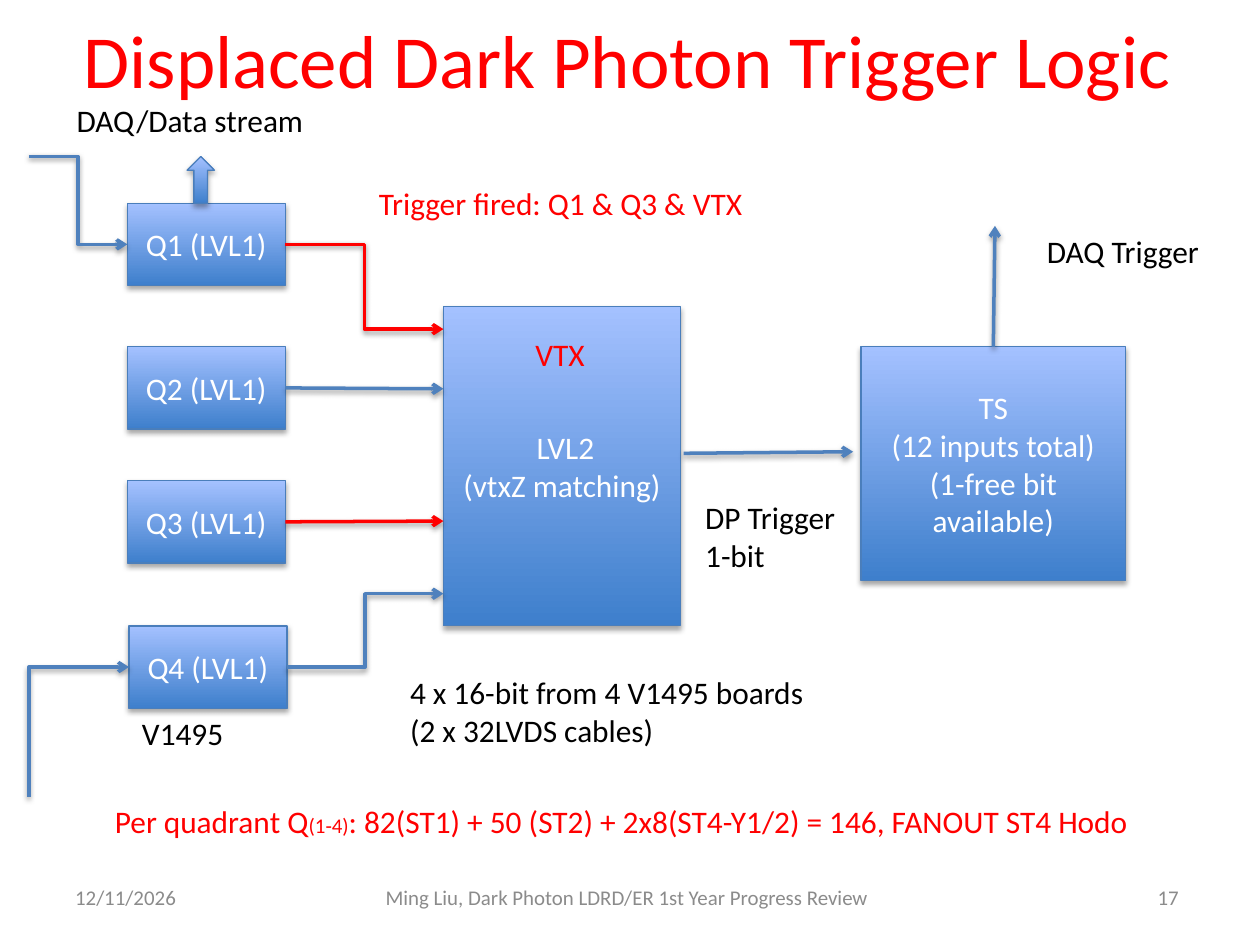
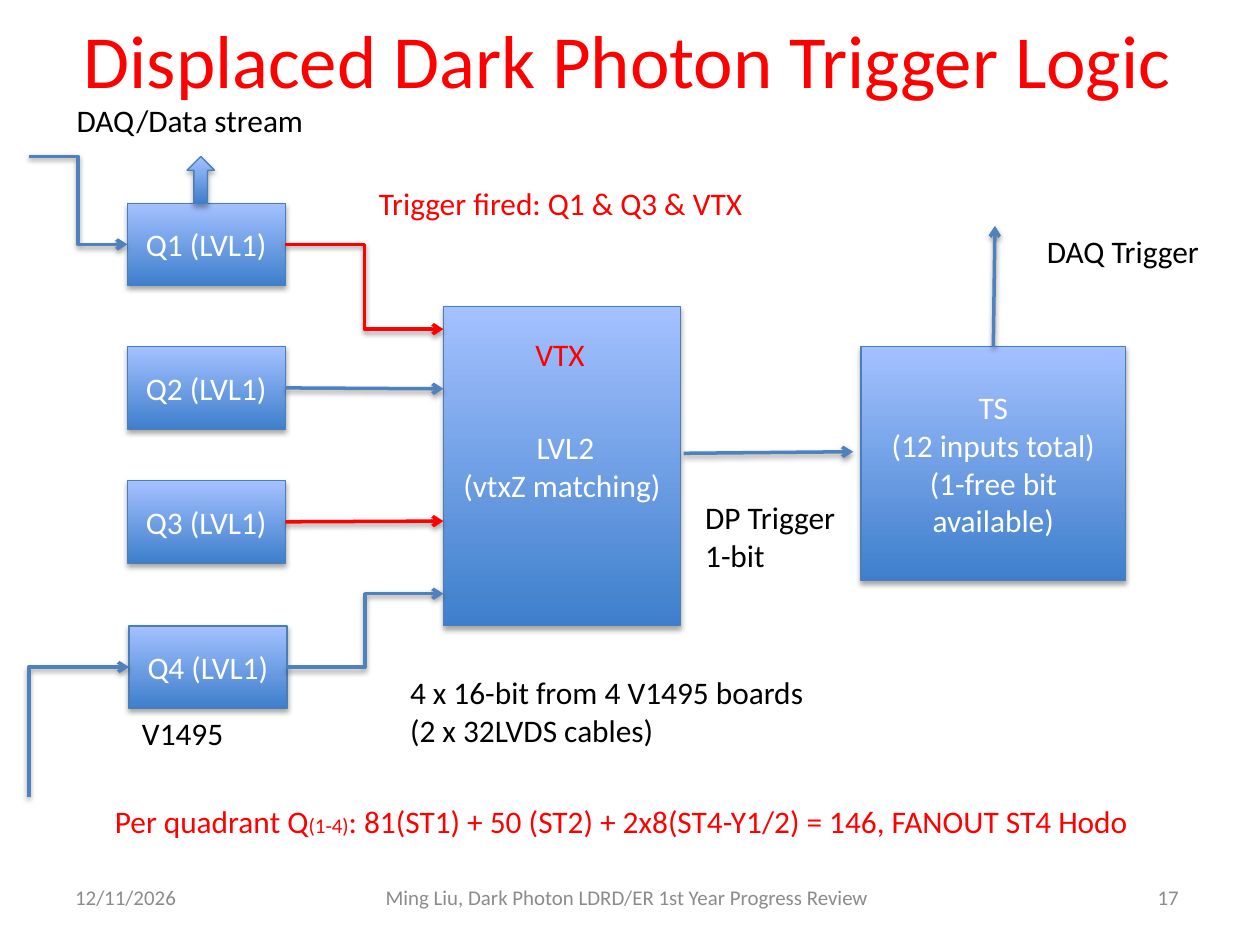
82(ST1: 82(ST1 -> 81(ST1 (412, 822)
